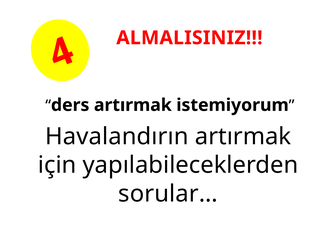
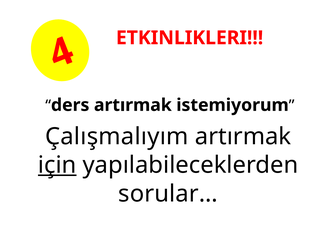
ALMALISINIZ: ALMALISINIZ -> ETKINLIKLERI (190, 38)
Havalandırın: Havalandırın -> Çalışmalıyım (117, 137)
için underline: none -> present (57, 165)
